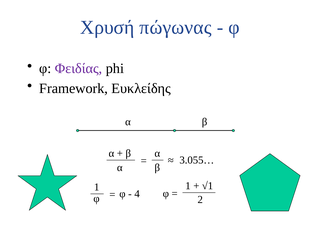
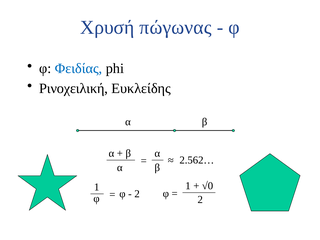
Φειδίας colour: purple -> blue (79, 68)
Framework: Framework -> Ρινοχειλική (74, 88)
3.055…: 3.055… -> 2.562… (197, 160)
√1: √1 -> √0 (208, 186)
4: 4 -> 2 (137, 194)
